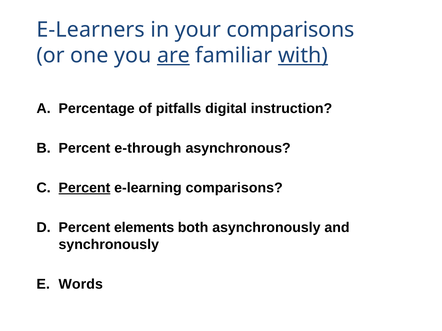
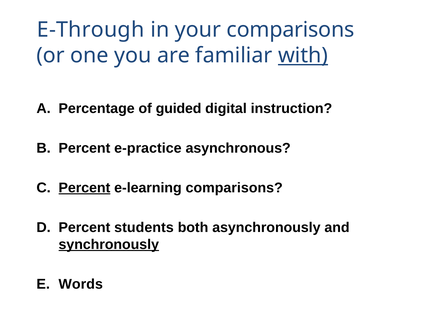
E-Learners: E-Learners -> E-Through (91, 30)
are underline: present -> none (174, 56)
pitfalls: pitfalls -> guided (179, 109)
e-through: e-through -> e-practice (148, 148)
elements: elements -> students (144, 228)
synchronously underline: none -> present (109, 245)
